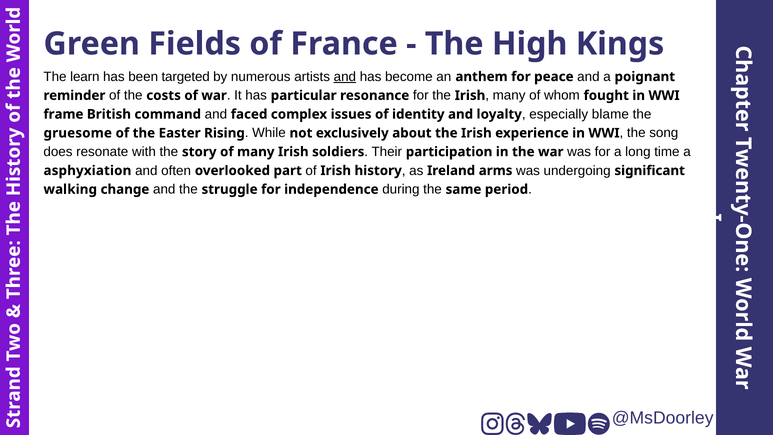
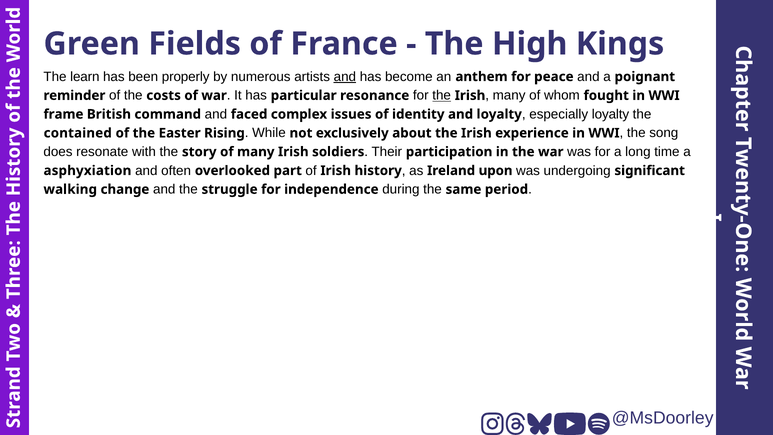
targeted: targeted -> properly (186, 77)
the underline: none -> present (442, 95)
especially blame: blame -> loyalty (610, 114)
gruesome: gruesome -> contained (78, 133)
arms: arms -> upon (496, 171)
